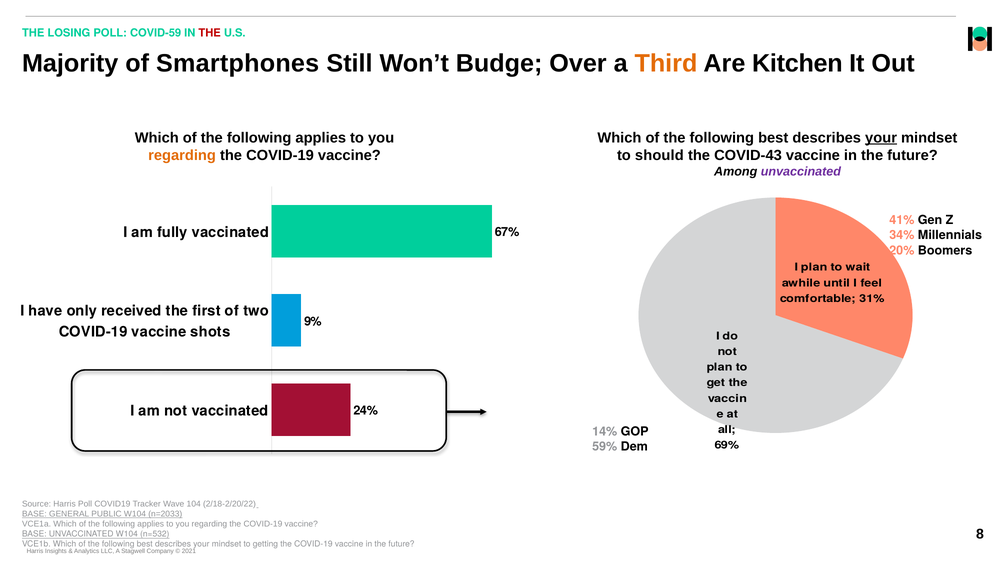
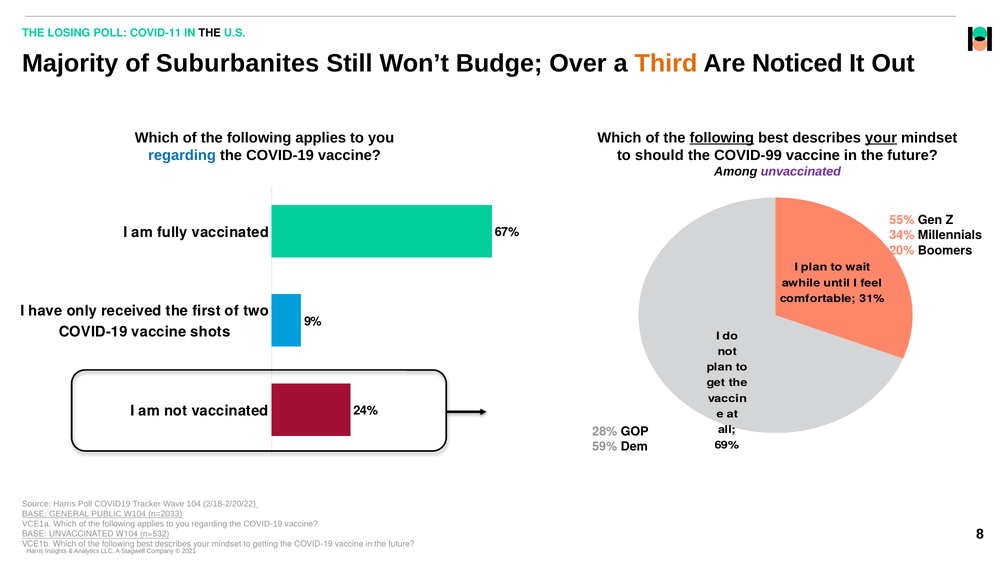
COVID-59: COVID-59 -> COVID-11 (156, 33)
THE colour: red -> black (210, 33)
Smartphones: Smartphones -> Suburbanites (238, 64)
Kitchen: Kitchen -> Noticed (797, 64)
following underline: none -> present (722, 138)
regarding colour: orange -> blue (182, 155)
COVID-43: COVID-43 -> COVID-99 (748, 155)
41%: 41% -> 55% (902, 220)
14%: 14% -> 28% (605, 431)
